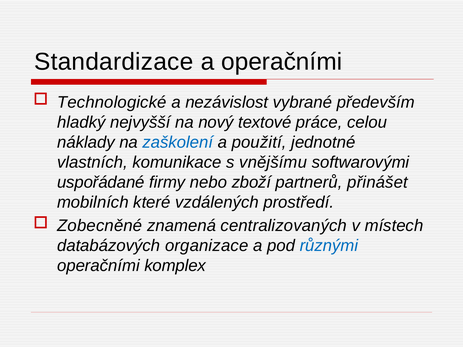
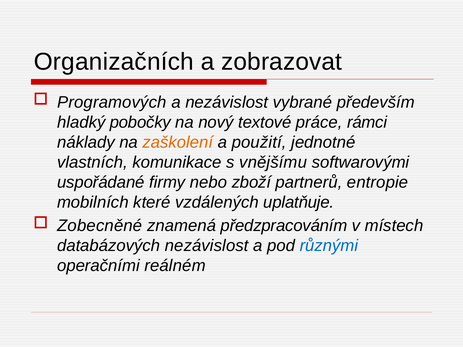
Standardizace: Standardizace -> Organizačních (114, 62)
a operačními: operačními -> zobrazovat (282, 62)
Technologické: Technologické -> Programových (112, 102)
nejvyšší: nejvyšší -> pobočky (140, 122)
celou: celou -> rámci (367, 122)
zaškolení colour: blue -> orange (178, 142)
přinášet: přinášet -> entropie (378, 182)
prostředí: prostředí -> uplatňuje (299, 203)
centralizovaných: centralizovaných -> předzpracováním (284, 226)
databázových organizace: organizace -> nezávislost (207, 246)
komplex: komplex -> reálném (175, 266)
